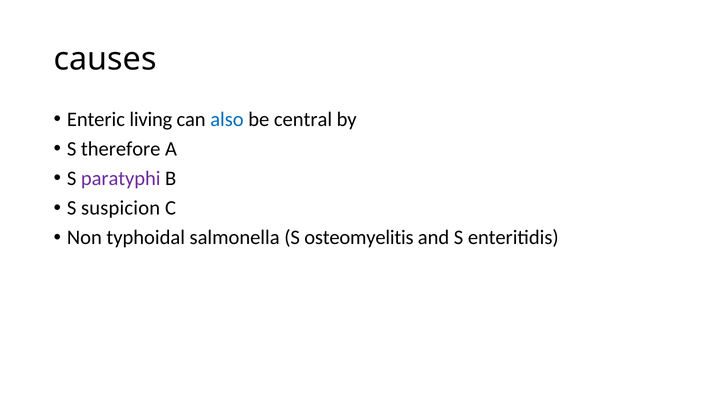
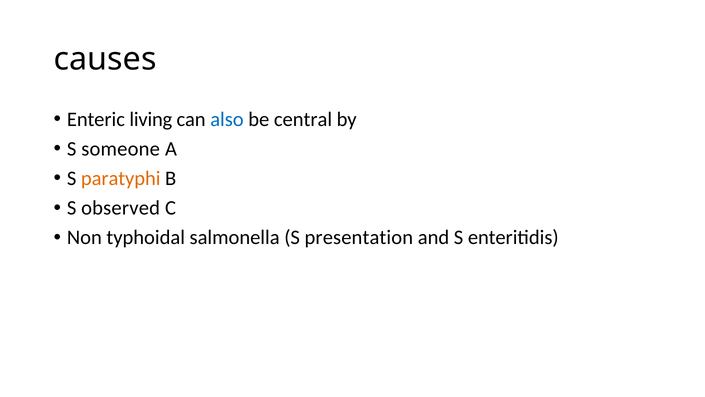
therefore: therefore -> someone (121, 149)
paratyphi colour: purple -> orange (121, 178)
suspicion: suspicion -> observed (121, 208)
osteomyelitis: osteomyelitis -> presentation (359, 237)
